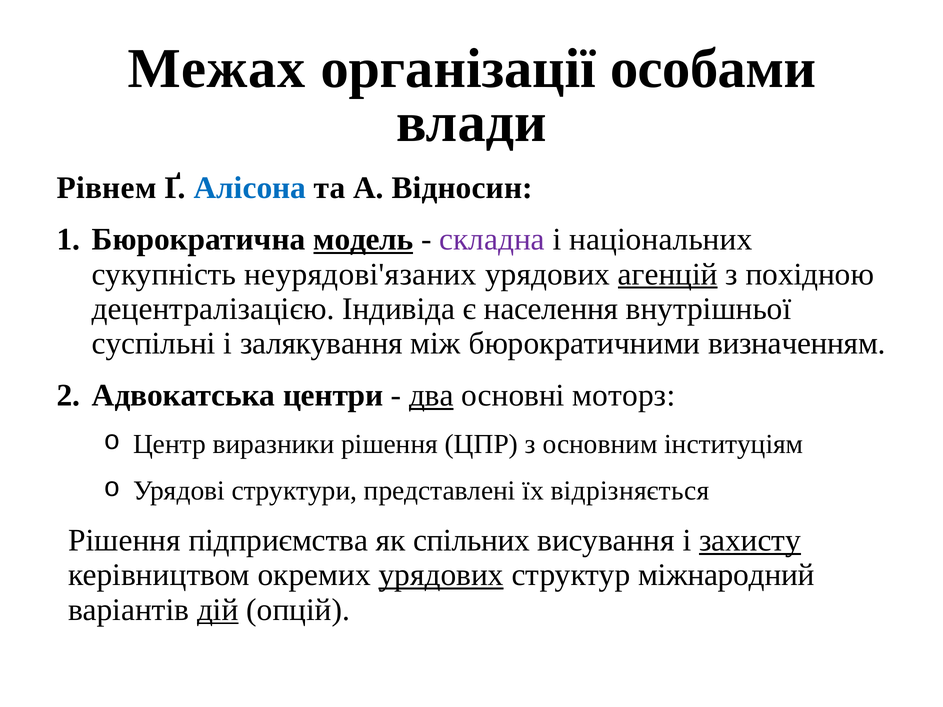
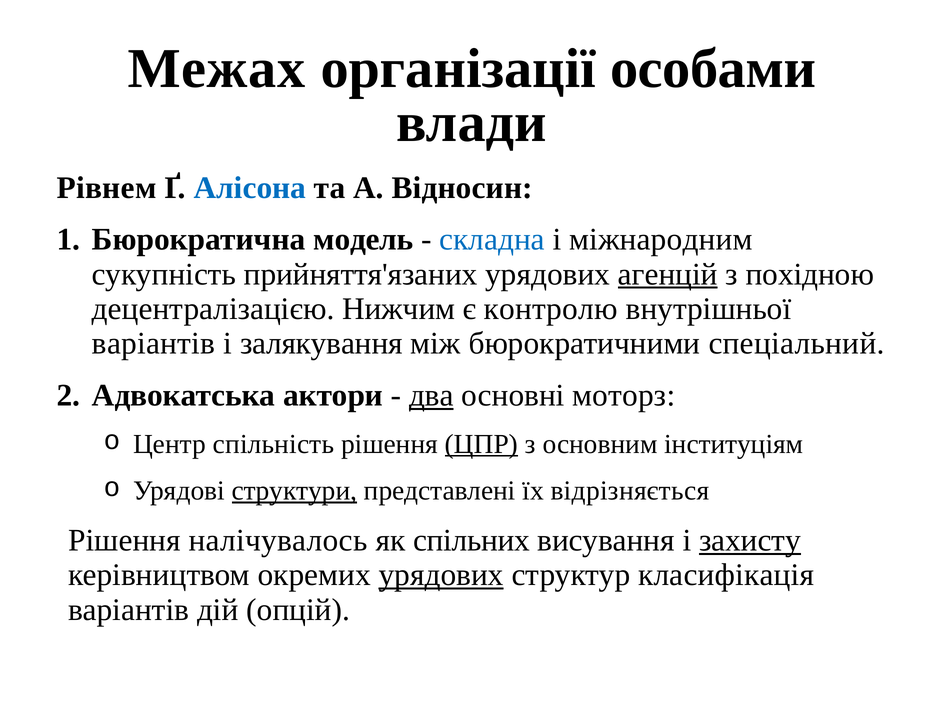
модель underline: present -> none (363, 240)
складна colour: purple -> blue (492, 240)
національних: національних -> міжнародним (661, 240)
неурядові'язаних: неурядові'язаних -> прийняття'язаних (361, 274)
Індивіда: Індивіда -> Нижчим (399, 309)
населення: населення -> контролю (551, 309)
суспільні: суспільні -> варіантів (154, 344)
визначенням: визначенням -> спеціальний (797, 344)
центри: центри -> актори (333, 395)
виразники: виразники -> спільність (273, 444)
ЦПР underline: none -> present (481, 444)
структури underline: none -> present (294, 491)
підприємства: підприємства -> налічувалось (278, 541)
міжнародний: міжнародний -> класифікація (726, 575)
дій underline: present -> none (218, 610)
